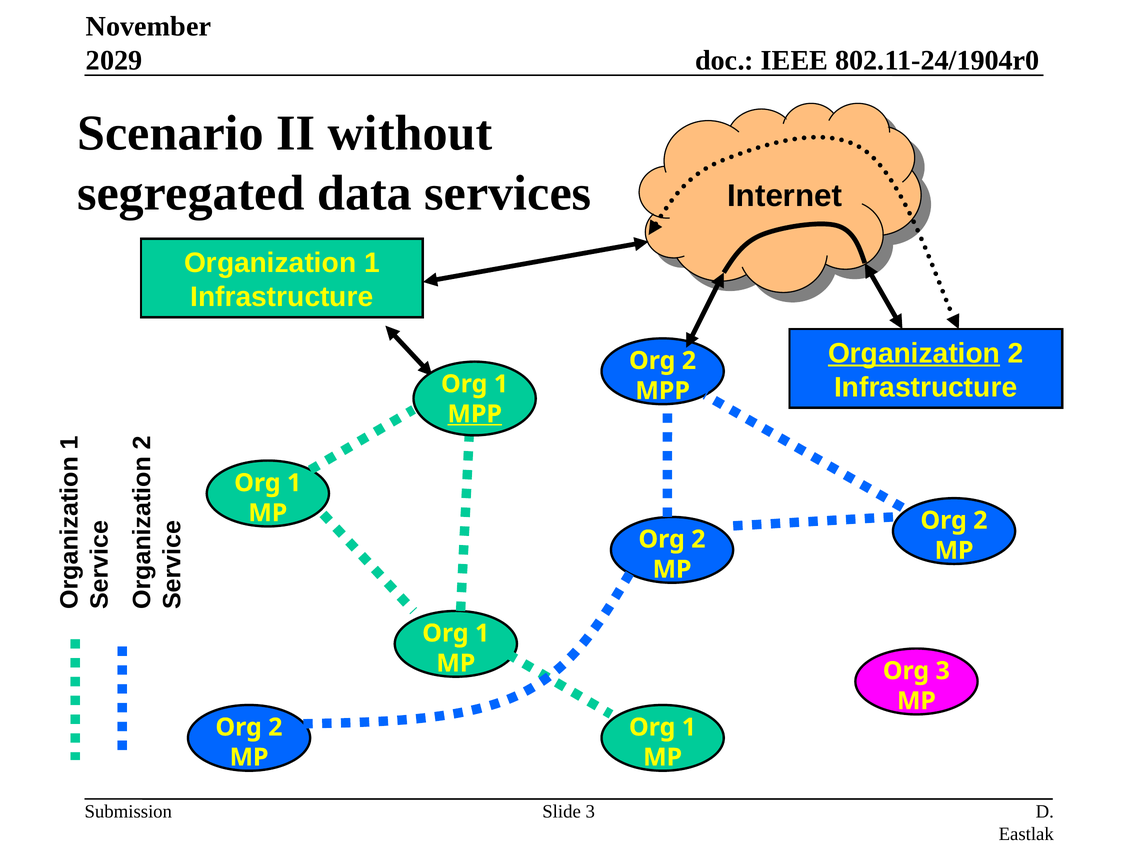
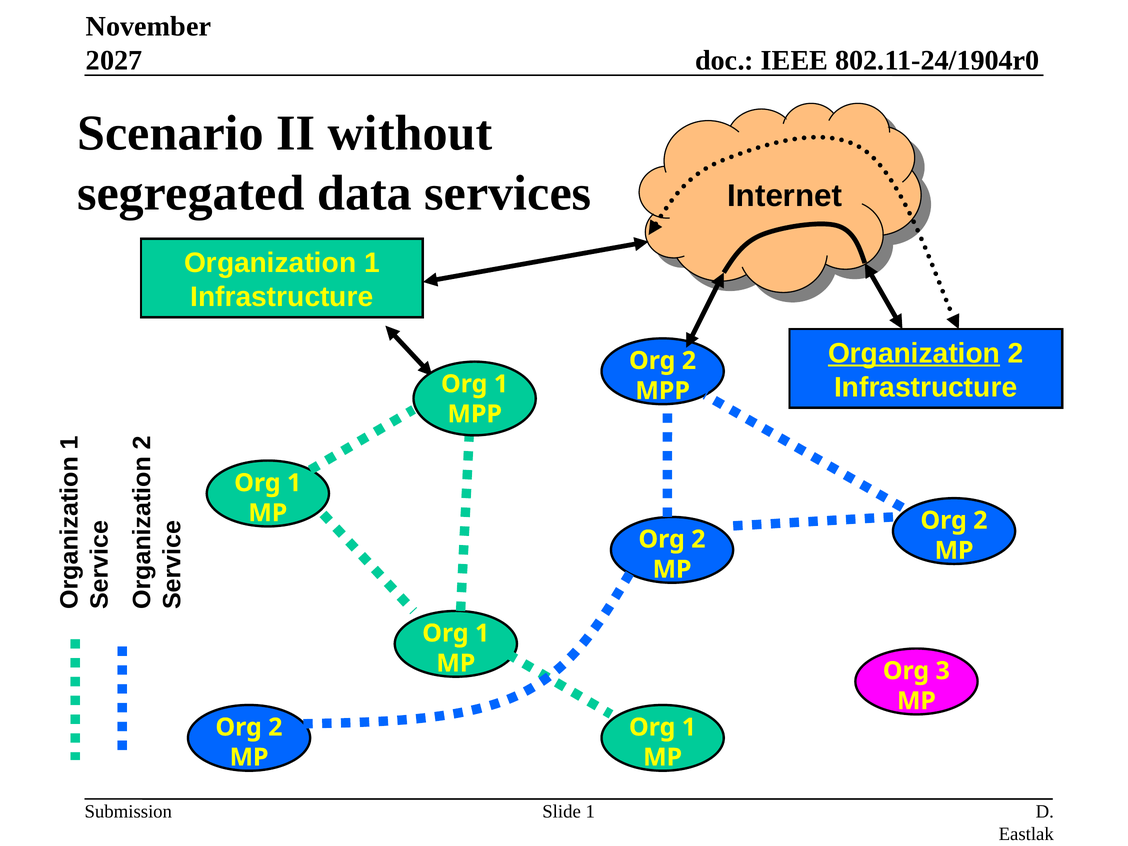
2029: 2029 -> 2027 (114, 60)
MPP underline: present -> none (475, 414)
Slide 3: 3 -> 1 (590, 811)
